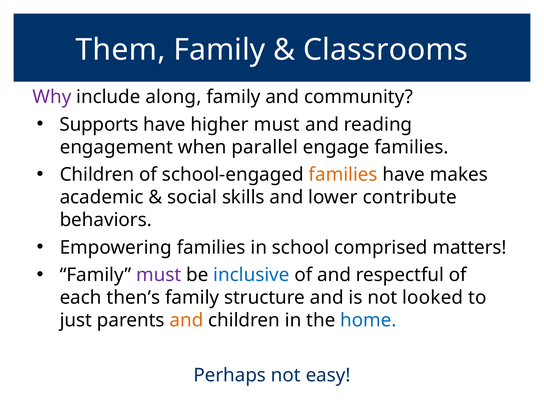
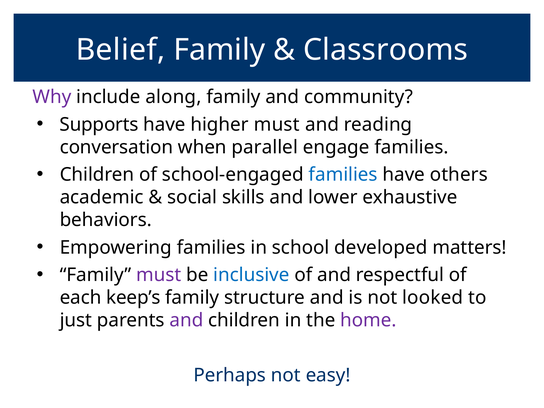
Them: Them -> Belief (121, 50)
engagement: engagement -> conversation (116, 147)
families colour: orange -> blue (343, 175)
makes: makes -> others (459, 175)
contribute: contribute -> exhaustive (410, 197)
comprised: comprised -> developed (381, 247)
then’s: then’s -> keep’s (133, 298)
and colour: orange -> purple (186, 320)
home colour: blue -> purple (368, 320)
